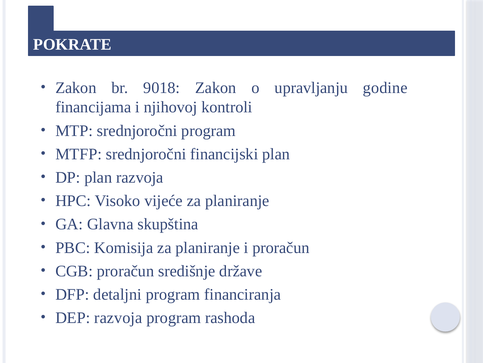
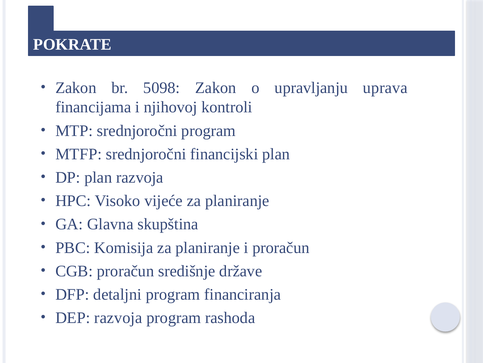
9018: 9018 -> 5098 (162, 88)
godine: godine -> uprava (385, 88)
